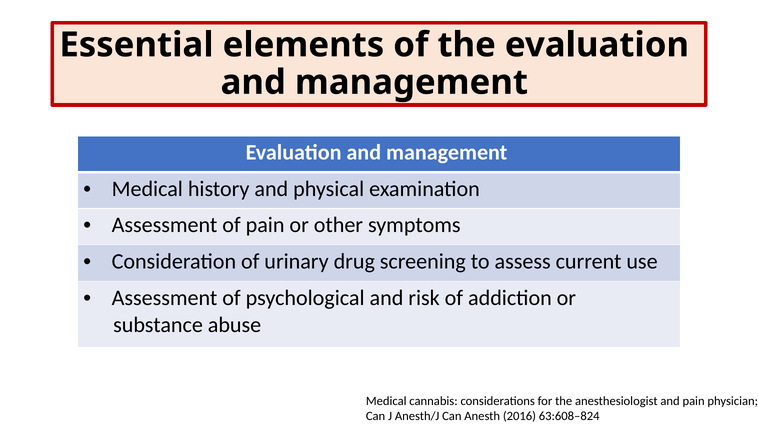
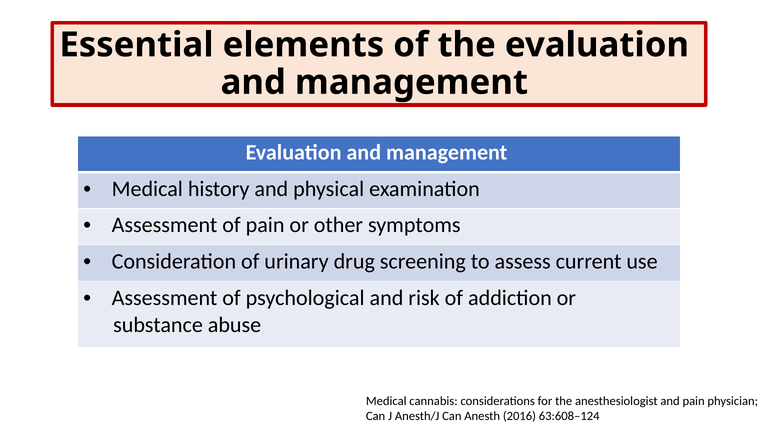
63:608–824: 63:608–824 -> 63:608–124 (569, 416)
